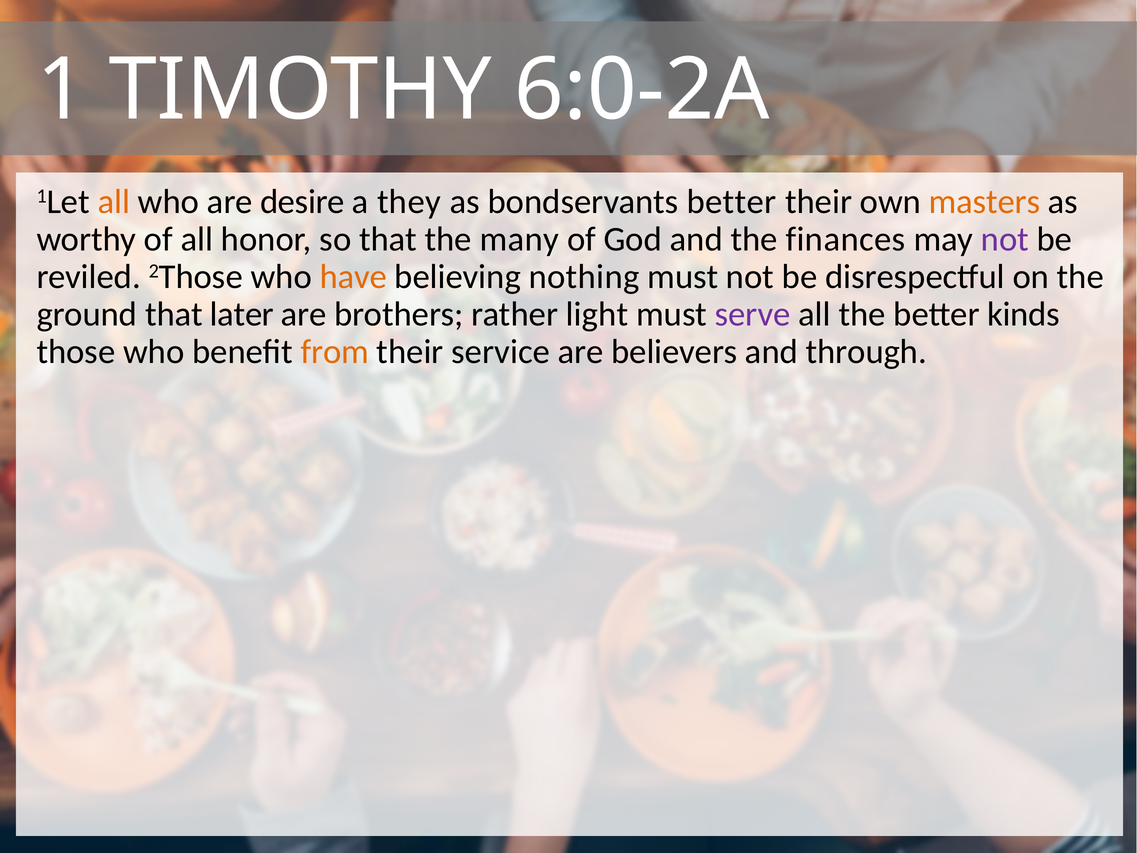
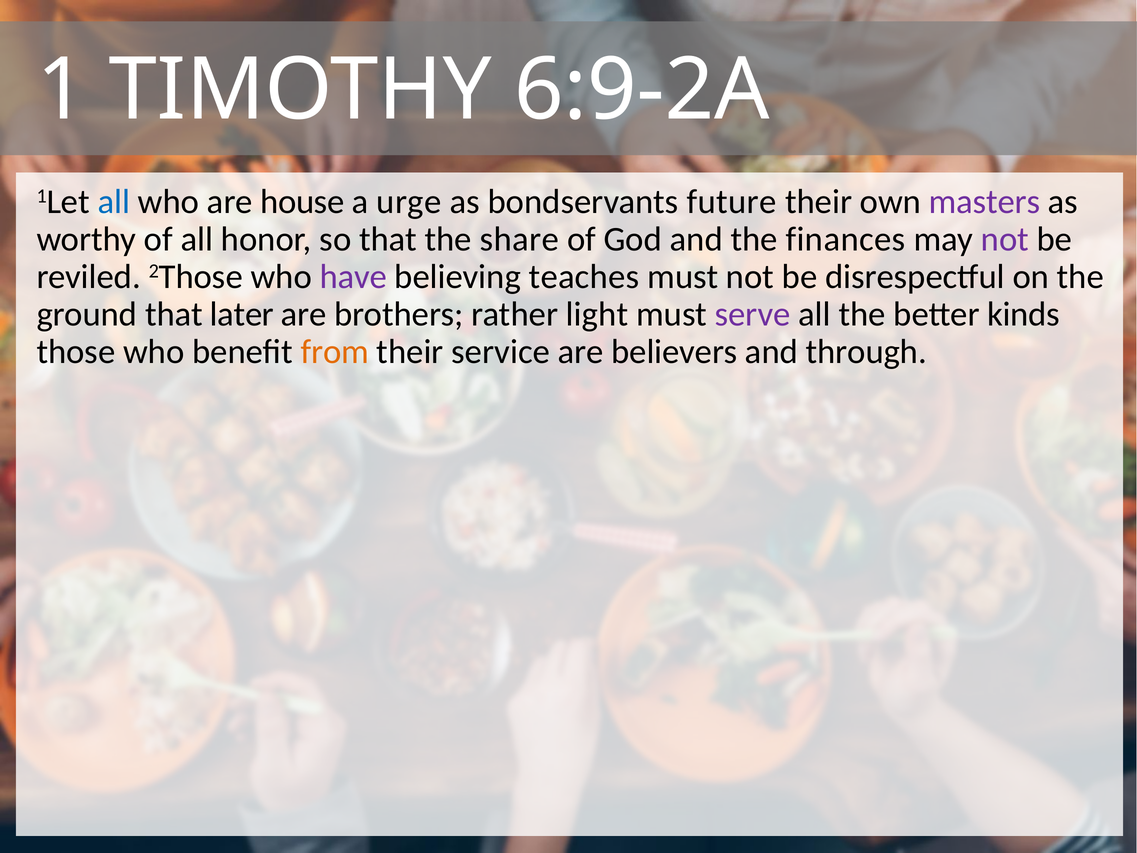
6:0-2A: 6:0-2A -> 6:9-2A (642, 90)
all colour: orange -> blue (114, 202)
desire: desire -> house (302, 202)
they: they -> urge (409, 202)
bondservants better: better -> future (732, 202)
masters colour: orange -> purple (985, 202)
many: many -> share (519, 239)
have colour: orange -> purple (353, 277)
nothing: nothing -> teaches (584, 277)
